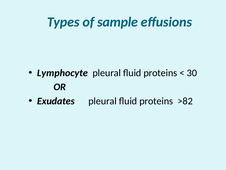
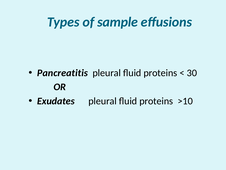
Lymphocyte: Lymphocyte -> Pancreatitis (62, 73)
>82: >82 -> >10 (185, 101)
